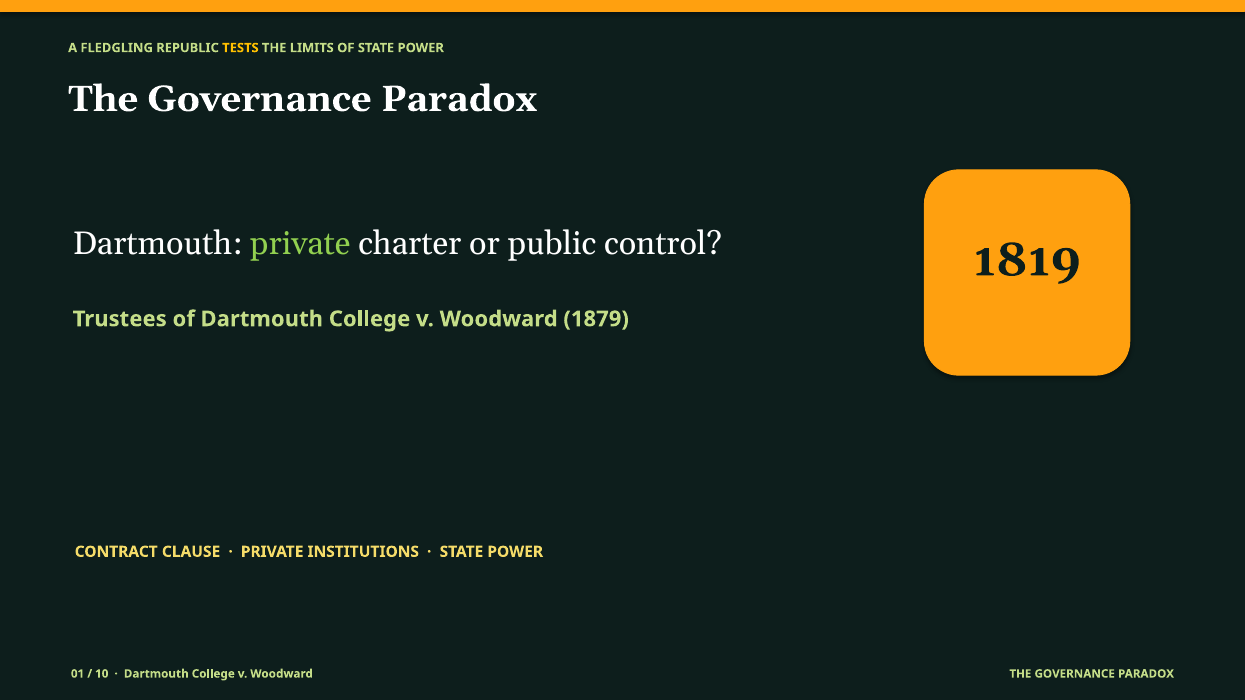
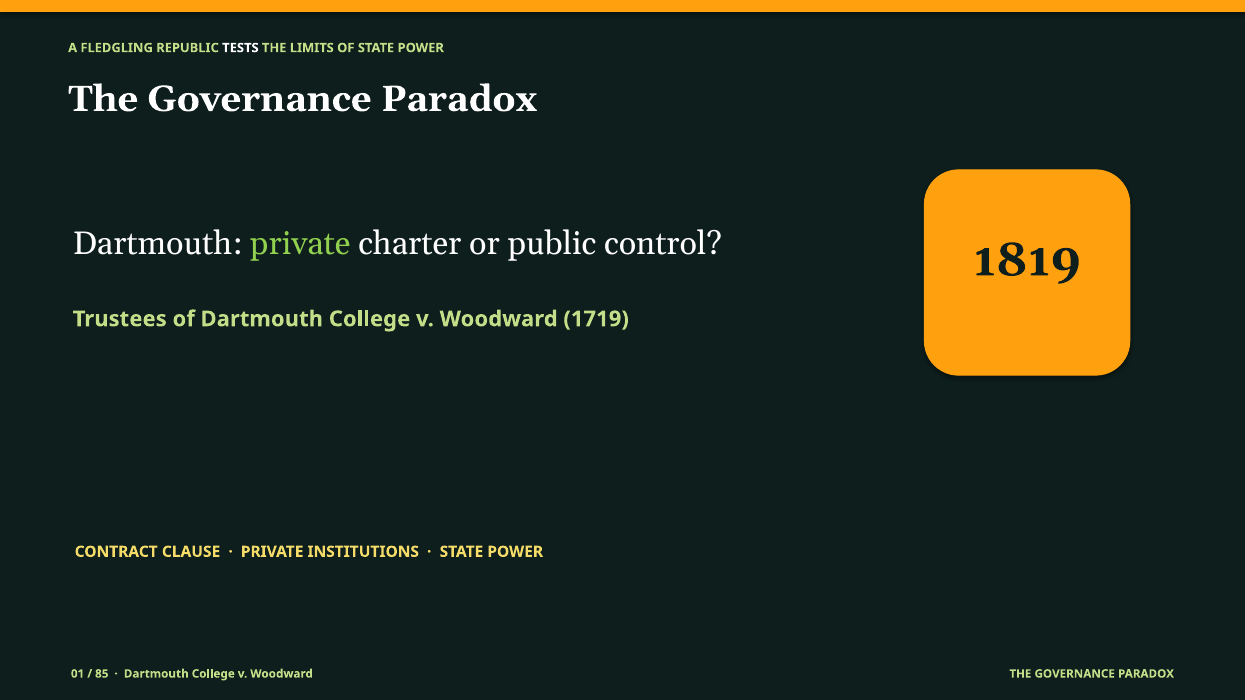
TESTS colour: yellow -> white (240, 48)
1879: 1879 -> 1719 (596, 319)
10: 10 -> 85 (102, 674)
